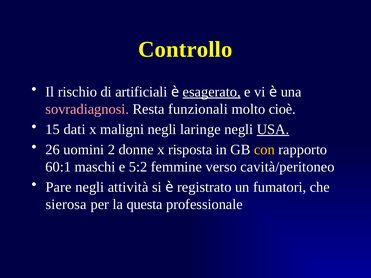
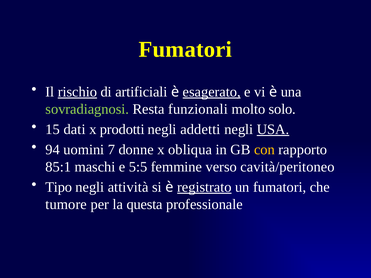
Controllo: Controllo -> Fumatori (185, 49)
rischio underline: none -> present (77, 92)
sovradiagnosi colour: pink -> light green (87, 109)
cioè: cioè -> solo (282, 109)
maligni: maligni -> prodotti (122, 129)
laringe: laringe -> addetti (200, 129)
26: 26 -> 94 (53, 150)
2: 2 -> 7 (111, 150)
risposta: risposta -> obliqua (190, 150)
60:1: 60:1 -> 85:1 (58, 167)
5:2: 5:2 -> 5:5 (138, 167)
Pare: Pare -> Tipo (59, 187)
registrato underline: none -> present (204, 187)
sierosa: sierosa -> tumore (66, 205)
